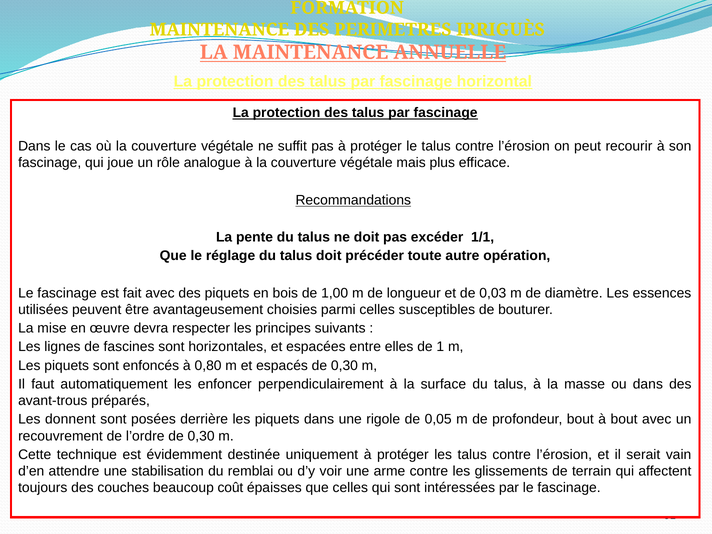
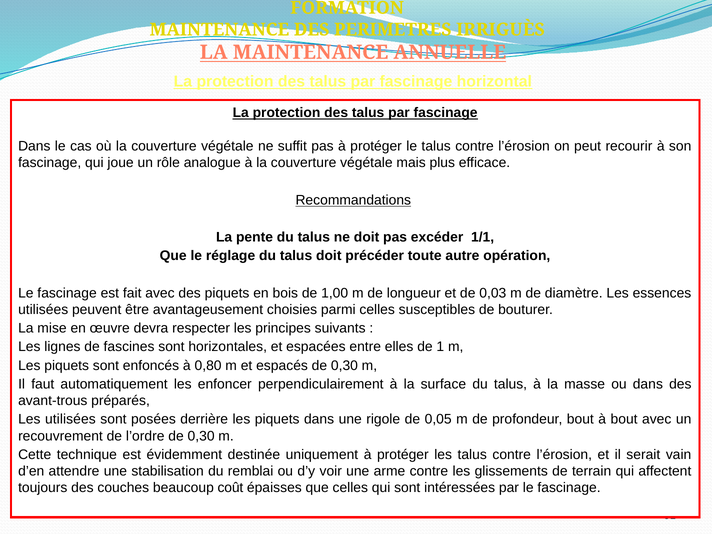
Les donnent: donnent -> utilisées (70, 419)
